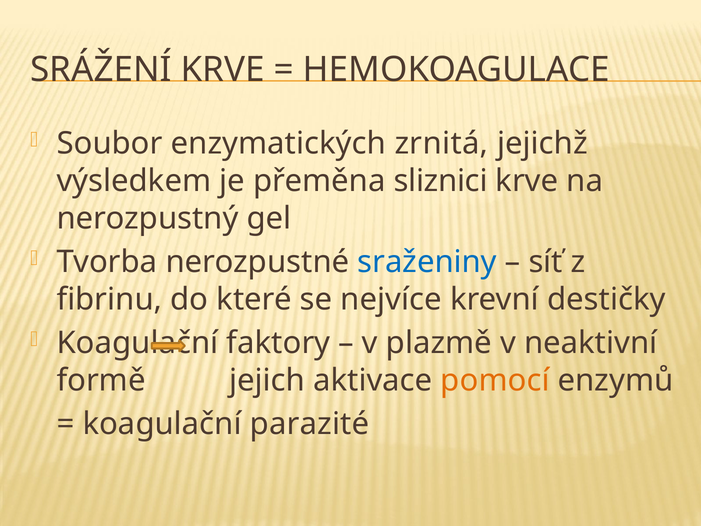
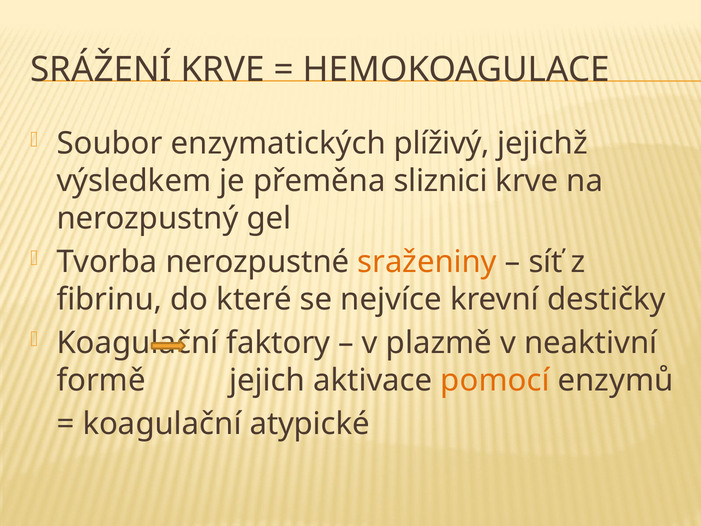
zrnitá: zrnitá -> plíživý (442, 143)
sraženiny colour: blue -> orange (427, 262)
parazité: parazité -> atypické (310, 424)
